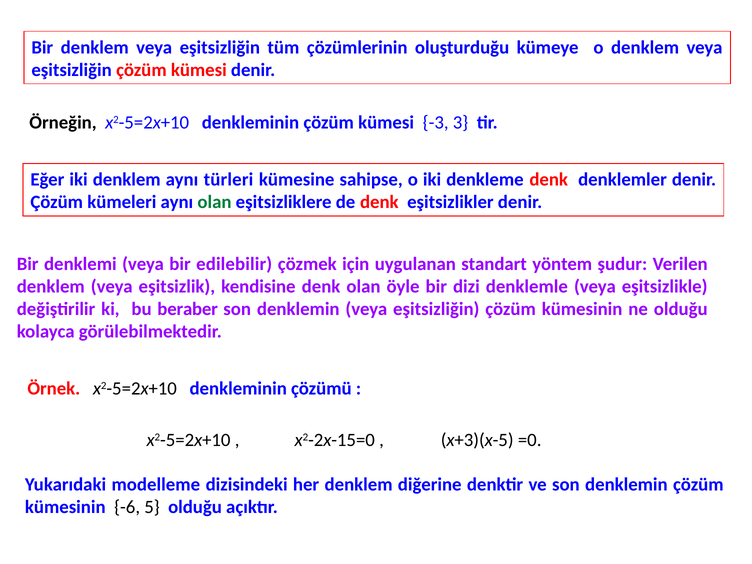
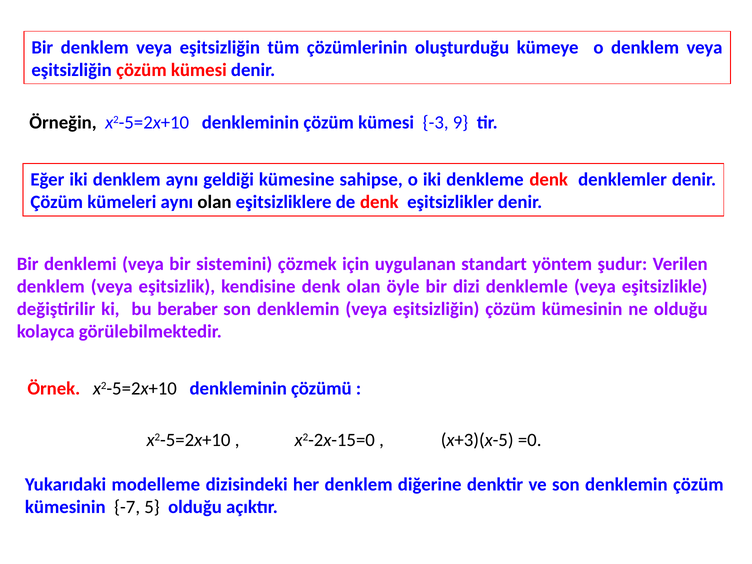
3: 3 -> 9 (460, 123)
türleri: türleri -> geldiği (229, 180)
olan colour: green -> black (214, 202)
edilebilir: edilebilir -> sistemini (234, 264)
-6: -6 -> -7 (127, 507)
